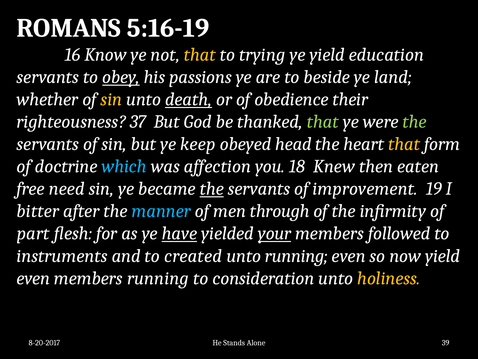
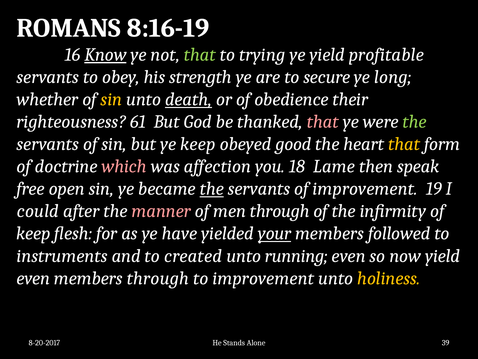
5:16-19: 5:16-19 -> 8:16-19 (168, 28)
Know underline: none -> present (105, 55)
that colour: yellow -> light green (200, 55)
education: education -> profitable (386, 55)
obey underline: present -> none (121, 77)
passions: passions -> strength (201, 77)
beside: beside -> secure (327, 77)
land: land -> long (393, 77)
37: 37 -> 61 (138, 122)
that colour: light green -> pink (323, 122)
head: head -> good (293, 144)
which colour: light blue -> pink (124, 166)
Knew: Knew -> Lame (334, 166)
eaten: eaten -> speak (418, 166)
need: need -> open (67, 189)
bitter: bitter -> could (38, 211)
manner colour: light blue -> pink (161, 211)
part: part -> keep (33, 233)
have underline: present -> none (179, 233)
members running: running -> through (158, 278)
to consideration: consideration -> improvement (263, 278)
